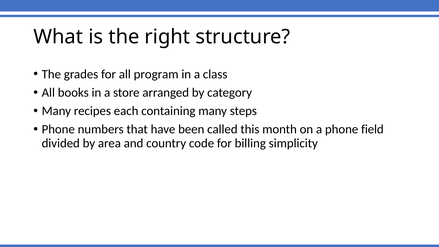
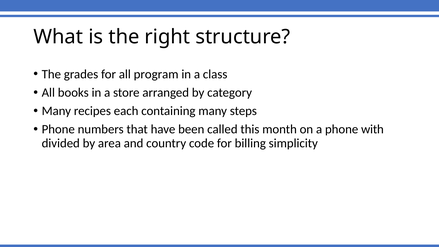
field: field -> with (372, 129)
